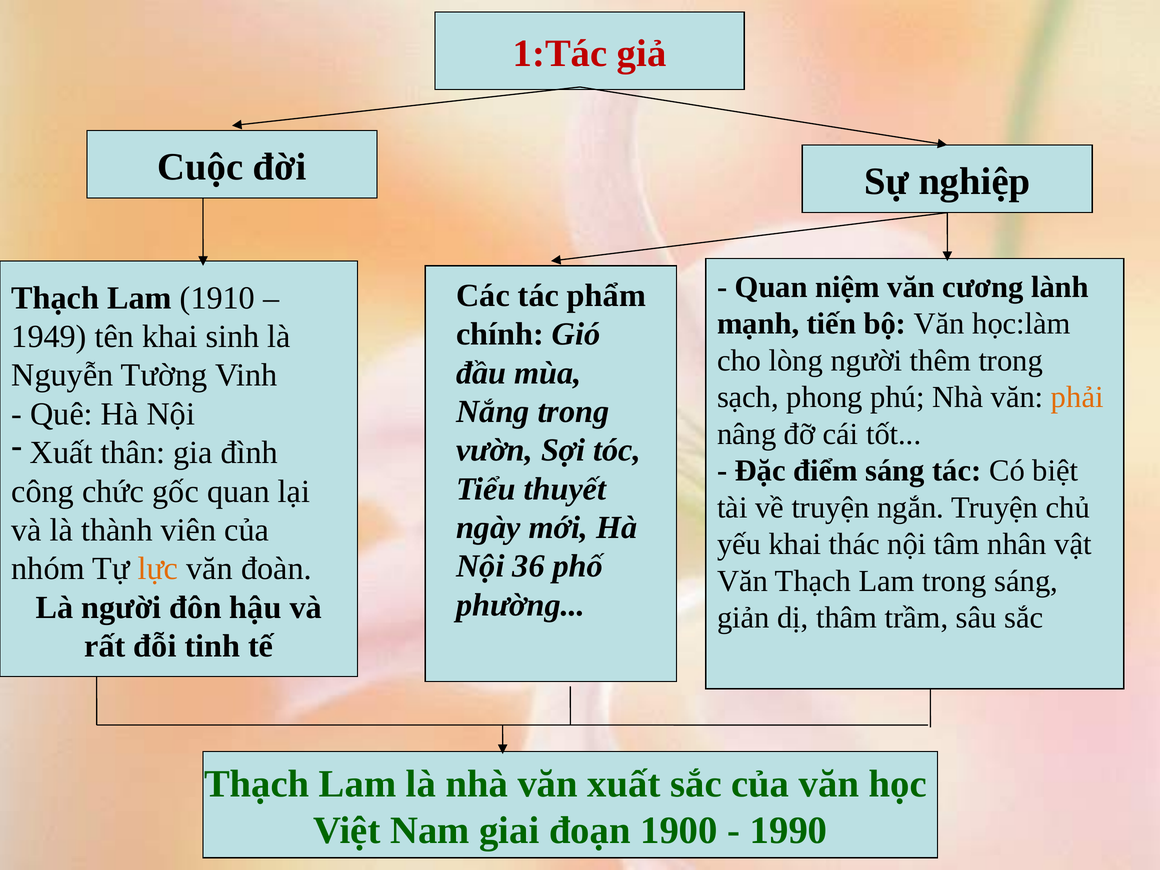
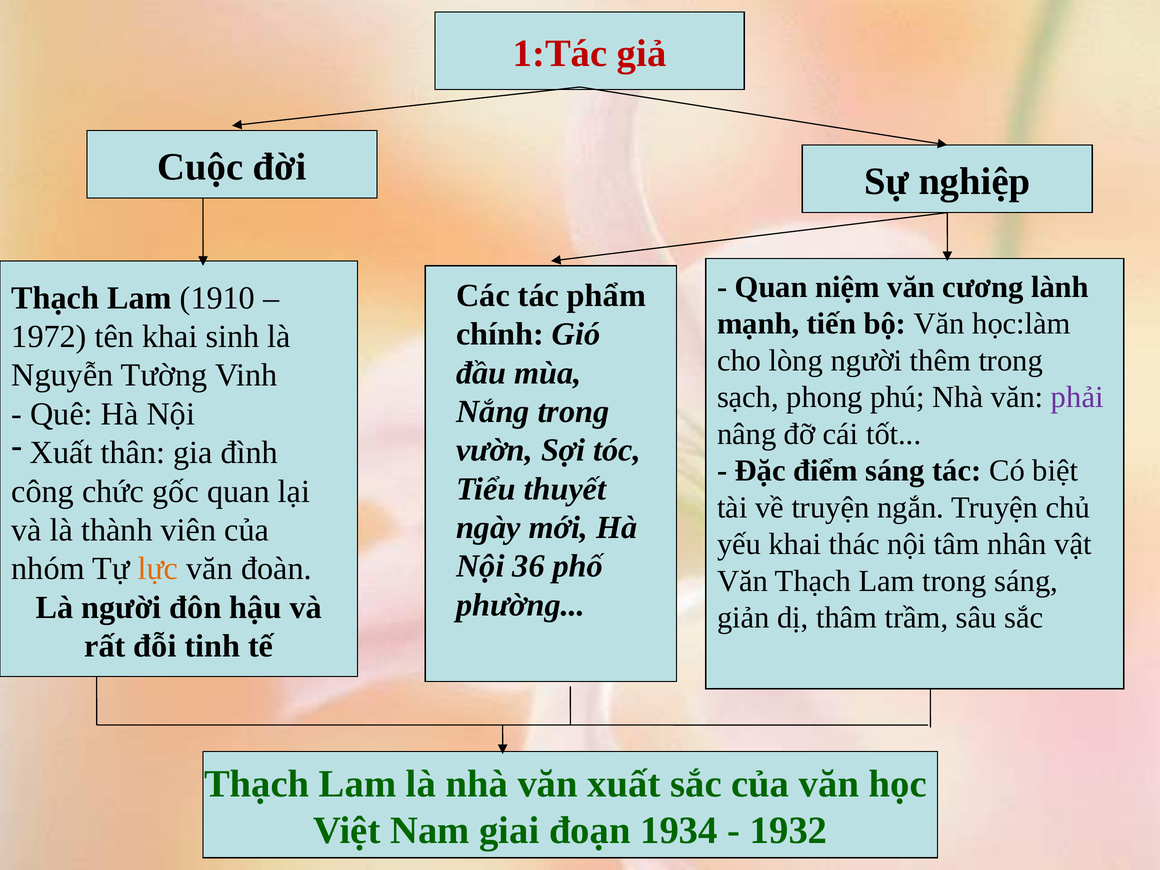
1949: 1949 -> 1972 (49, 337)
phải colour: orange -> purple (1077, 397)
1900: 1900 -> 1934 (679, 831)
1990: 1990 -> 1932 (789, 831)
